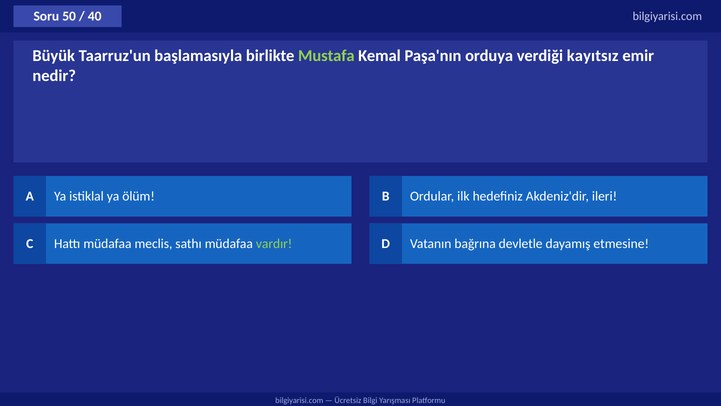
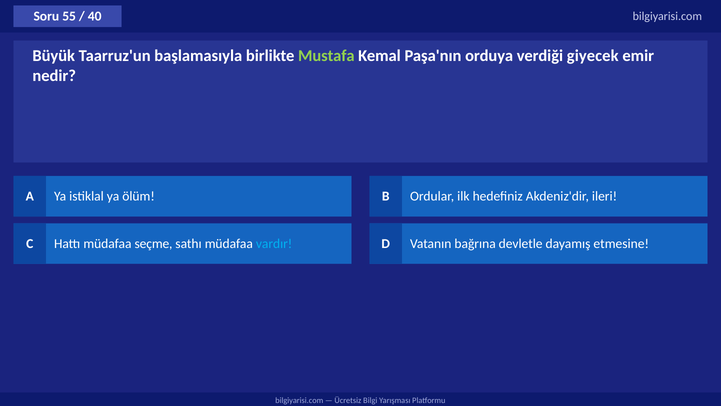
50: 50 -> 55 (69, 16)
kayıtsız: kayıtsız -> giyecek (593, 55)
meclis: meclis -> seçme (154, 243)
vardır colour: light green -> light blue (274, 243)
